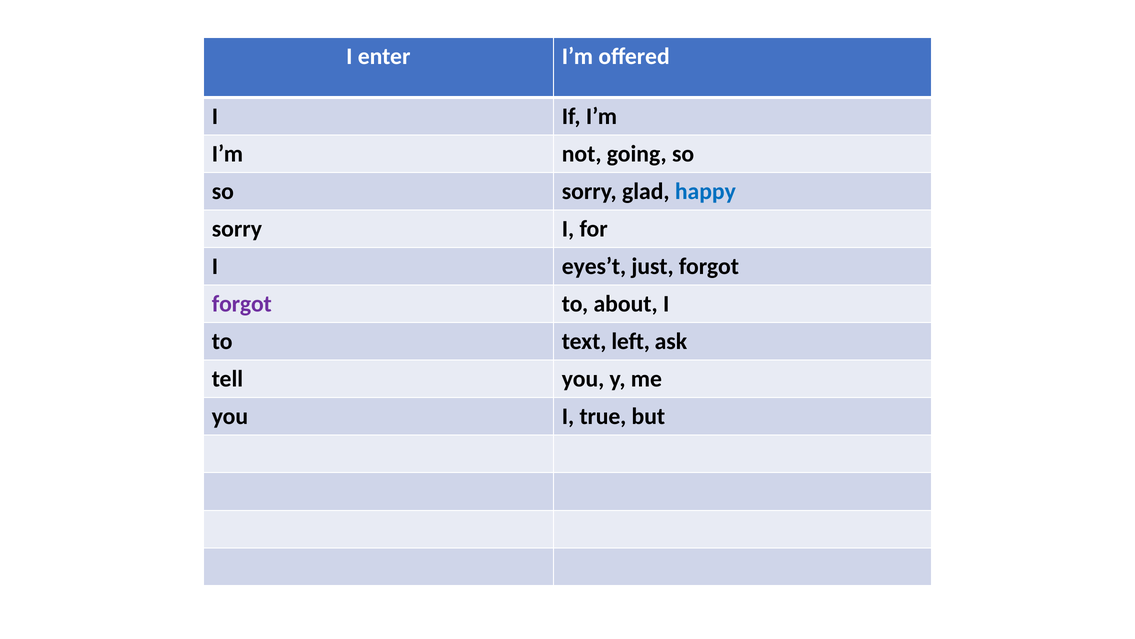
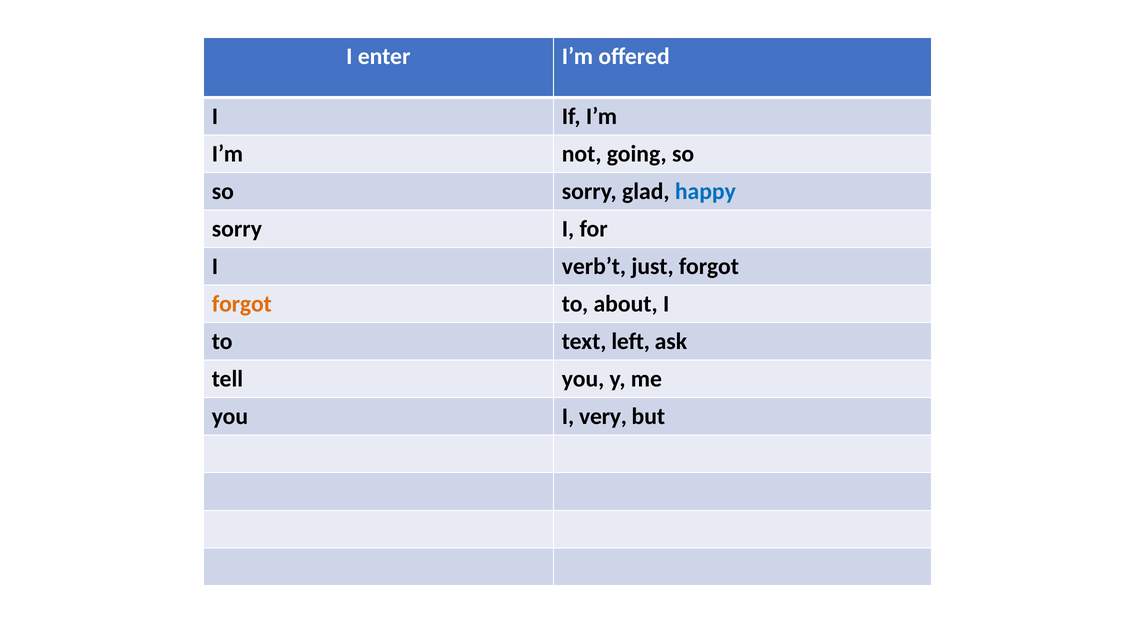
eyes’t: eyes’t -> verb’t (594, 266)
forgot colour: purple -> orange (242, 304)
true: true -> very (603, 416)
